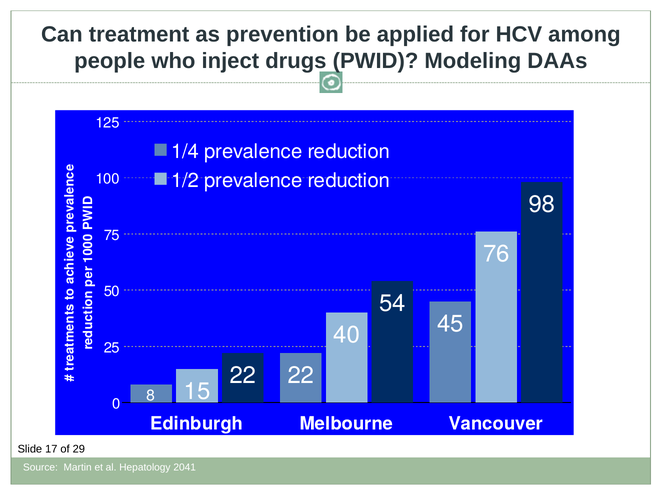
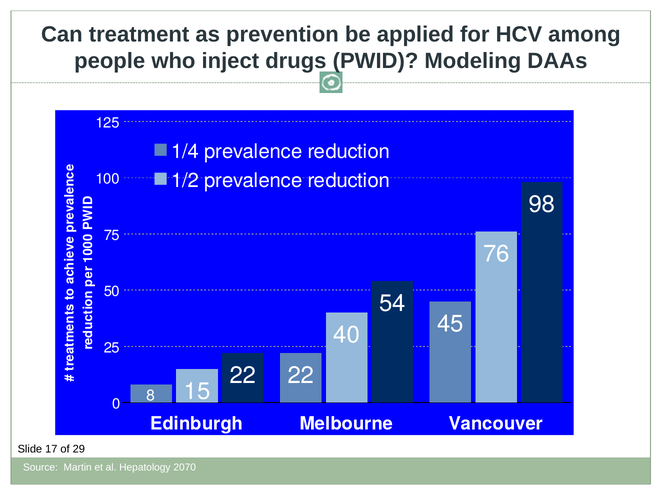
2041: 2041 -> 2070 (185, 468)
